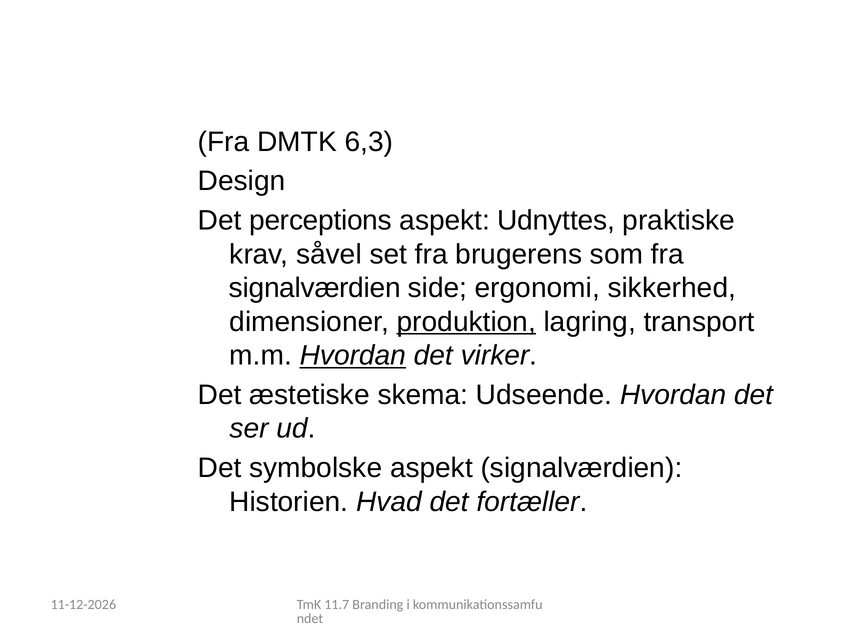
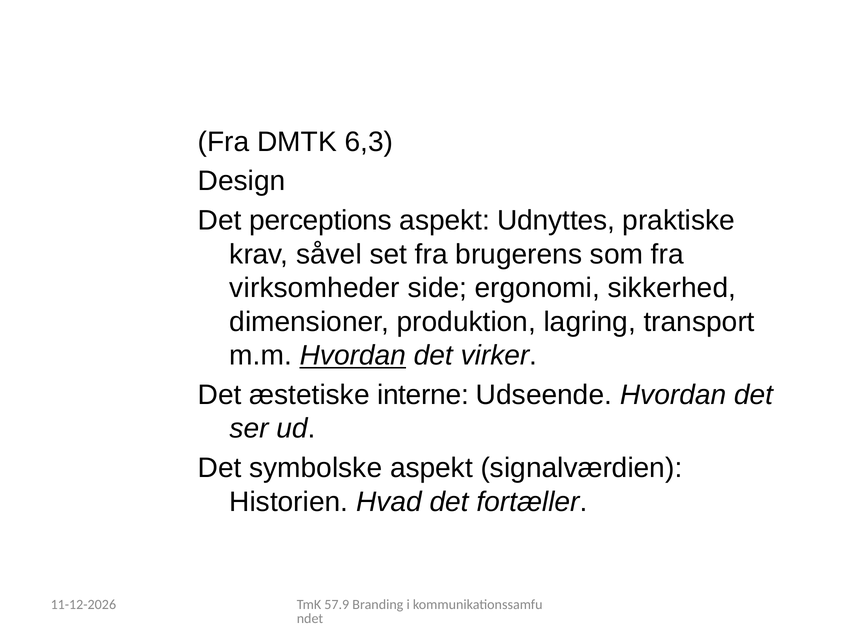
signalværdien: signalværdien -> virksomheder (315, 288)
produktion underline: present -> none (466, 322)
skema: skema -> interne (423, 395)
11.7: 11.7 -> 57.9 (337, 604)
